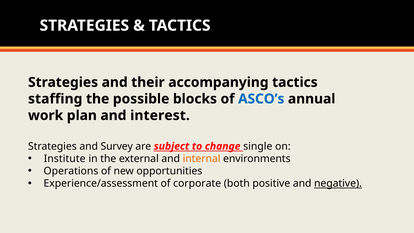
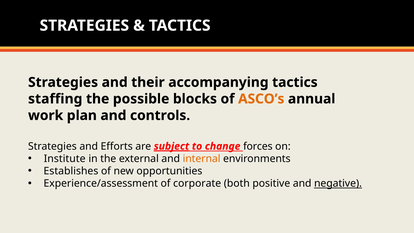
ASCO’s colour: blue -> orange (261, 99)
interest: interest -> controls (160, 115)
Survey: Survey -> Efforts (117, 146)
subject underline: none -> present (172, 146)
single: single -> forces (258, 146)
Operations: Operations -> Establishes (71, 171)
